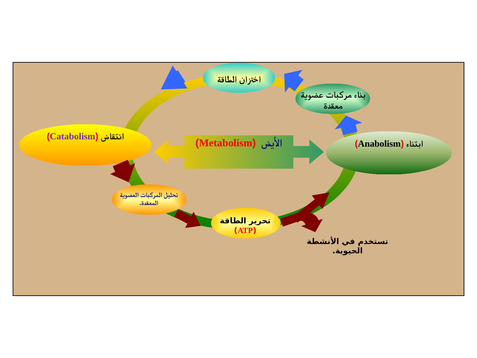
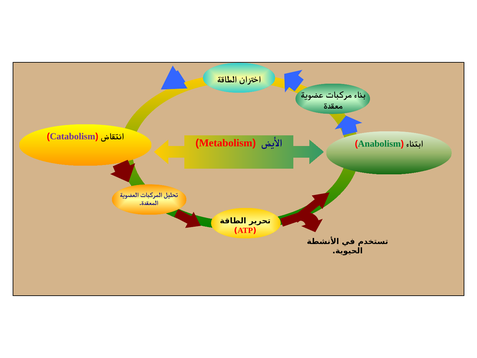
Anabolism colour: black -> green (379, 144)
